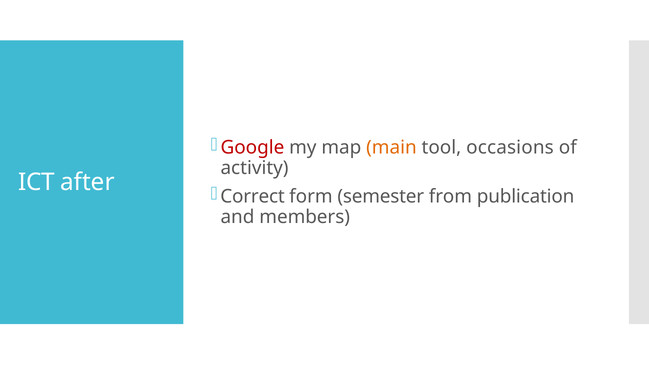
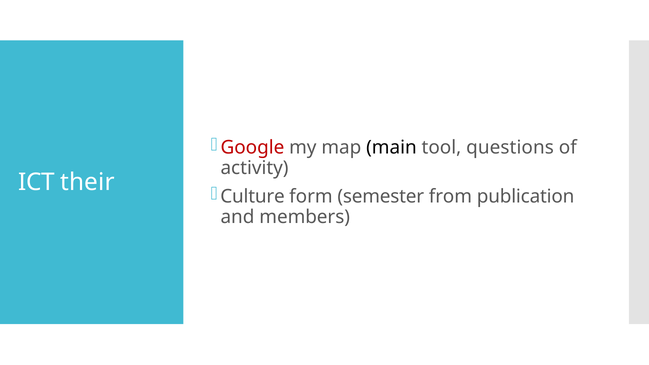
main colour: orange -> black (391, 147)
occasions: occasions -> questions (510, 147)
after: after -> their (87, 182)
Correct: Correct -> Culture (253, 196)
